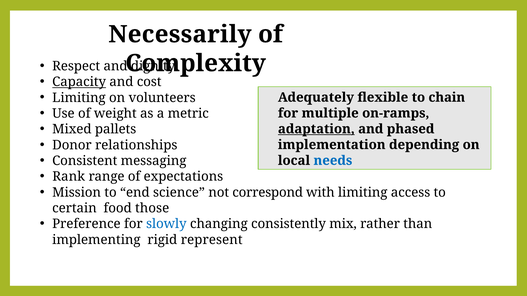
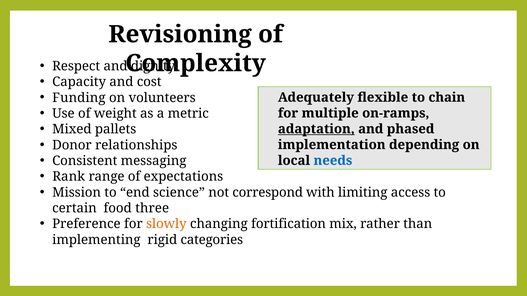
Necessarily: Necessarily -> Revisioning (180, 34)
Capacity underline: present -> none (79, 82)
Limiting: Limiting -> Funding (79, 98)
those: those -> three (152, 209)
slowly colour: blue -> orange (166, 224)
consistently: consistently -> fortification (289, 224)
represent: represent -> categories (212, 240)
